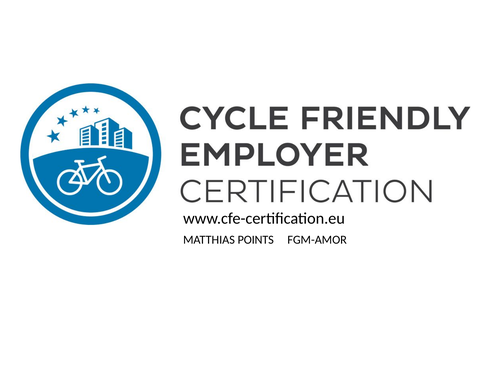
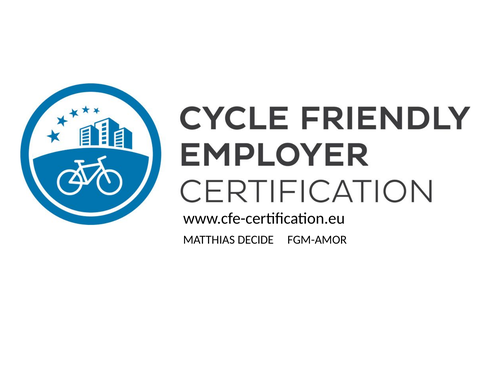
POINTS: POINTS -> DECIDE (256, 239)
